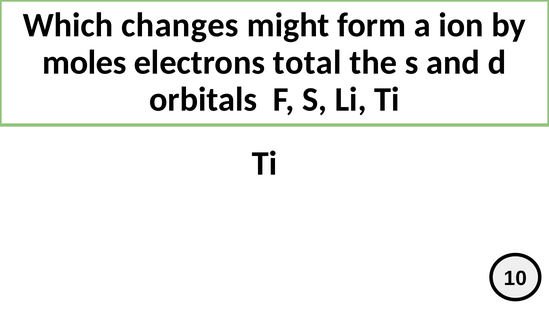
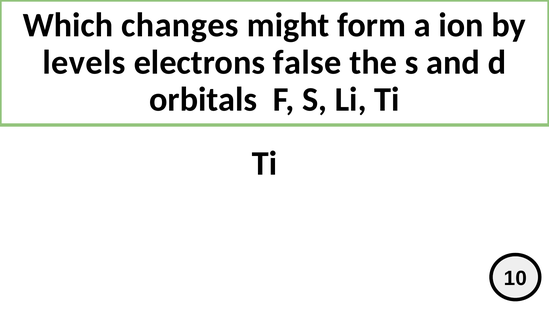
moles: moles -> levels (84, 62)
total: total -> false (307, 62)
